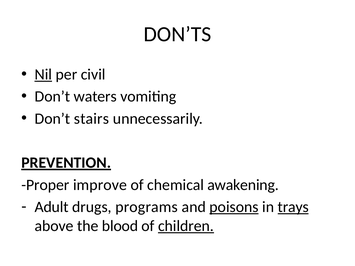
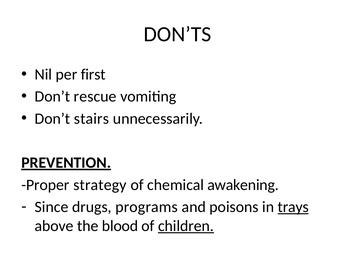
Nil underline: present -> none (43, 74)
civil: civil -> first (93, 74)
waters: waters -> rescue (95, 97)
improve: improve -> strategy (100, 185)
Adult: Adult -> Since (52, 207)
poisons underline: present -> none (234, 207)
